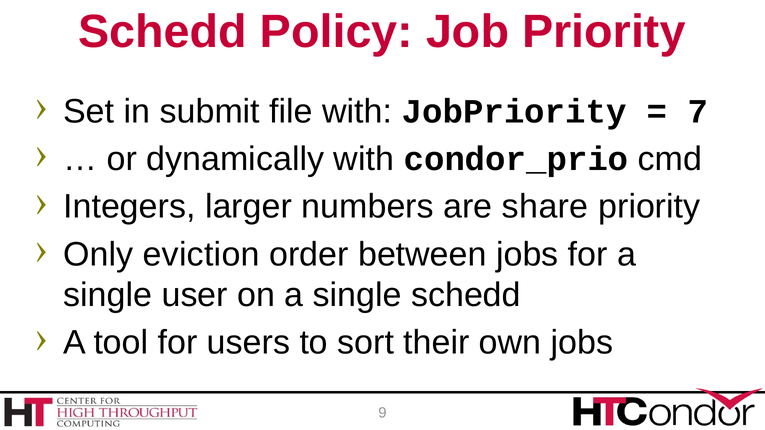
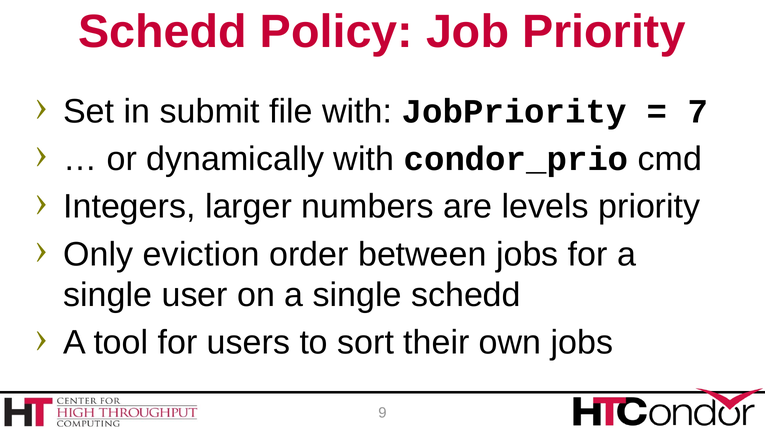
share: share -> levels (545, 207)
